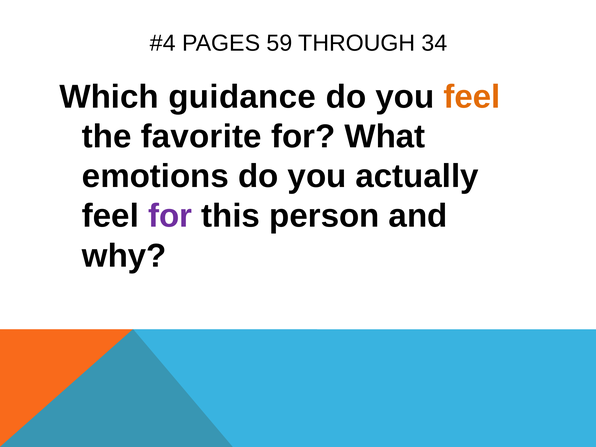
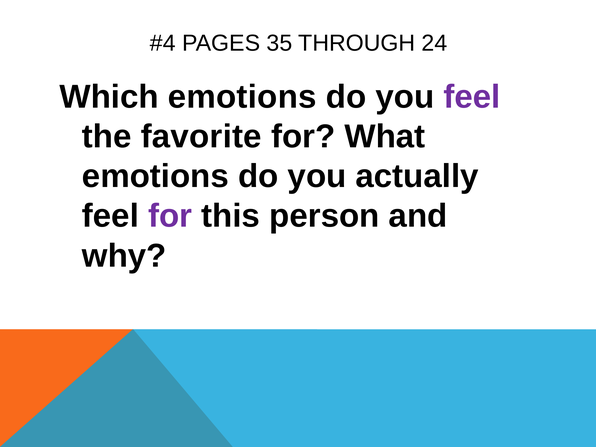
59: 59 -> 35 (279, 43)
34: 34 -> 24 (434, 43)
Which guidance: guidance -> emotions (242, 97)
feel colour: orange -> purple (472, 97)
